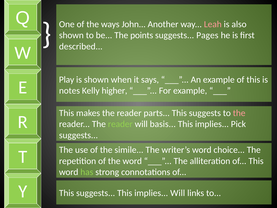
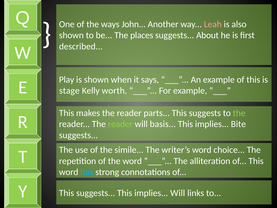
points: points -> places (142, 35)
Pages: Pages -> About (207, 35)
notes: notes -> stage (69, 91)
higher: higher -> worth (114, 91)
the colour: pink -> light green (239, 113)
Pick: Pick -> Bite (238, 124)
has colour: light green -> light blue (87, 172)
